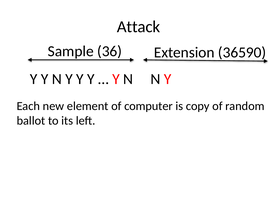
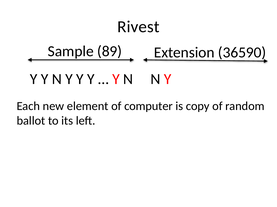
Attack: Attack -> Rivest (138, 27)
36: 36 -> 89 (110, 52)
